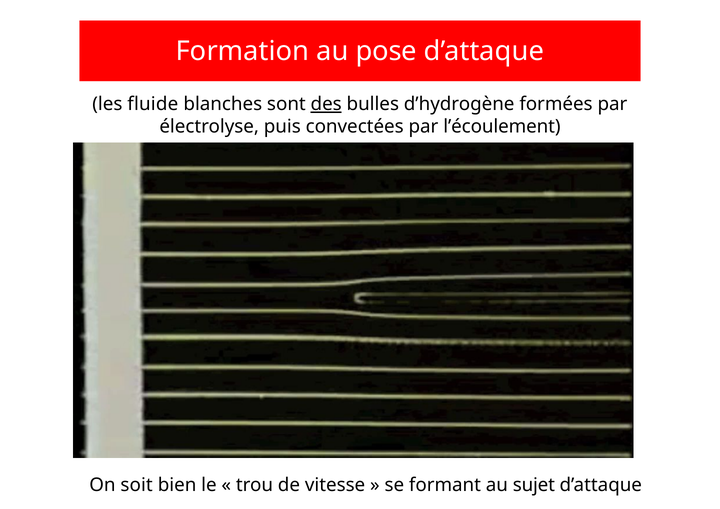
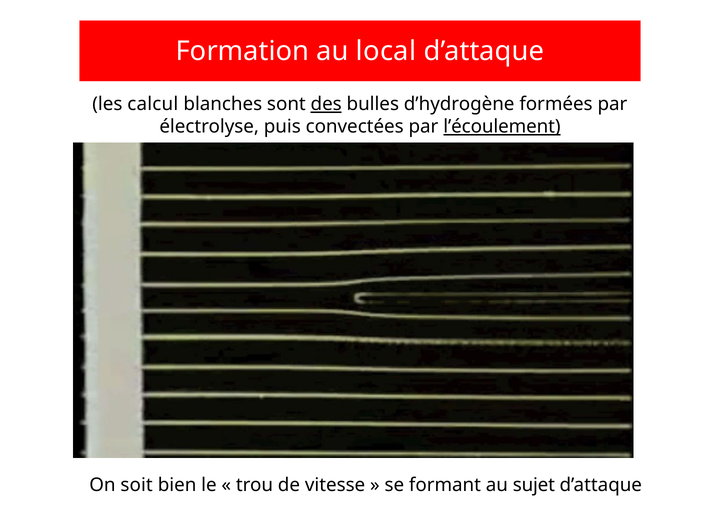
pose: pose -> local (386, 51)
fluide: fluide -> calcul (153, 104)
l’écoulement underline: none -> present (502, 127)
